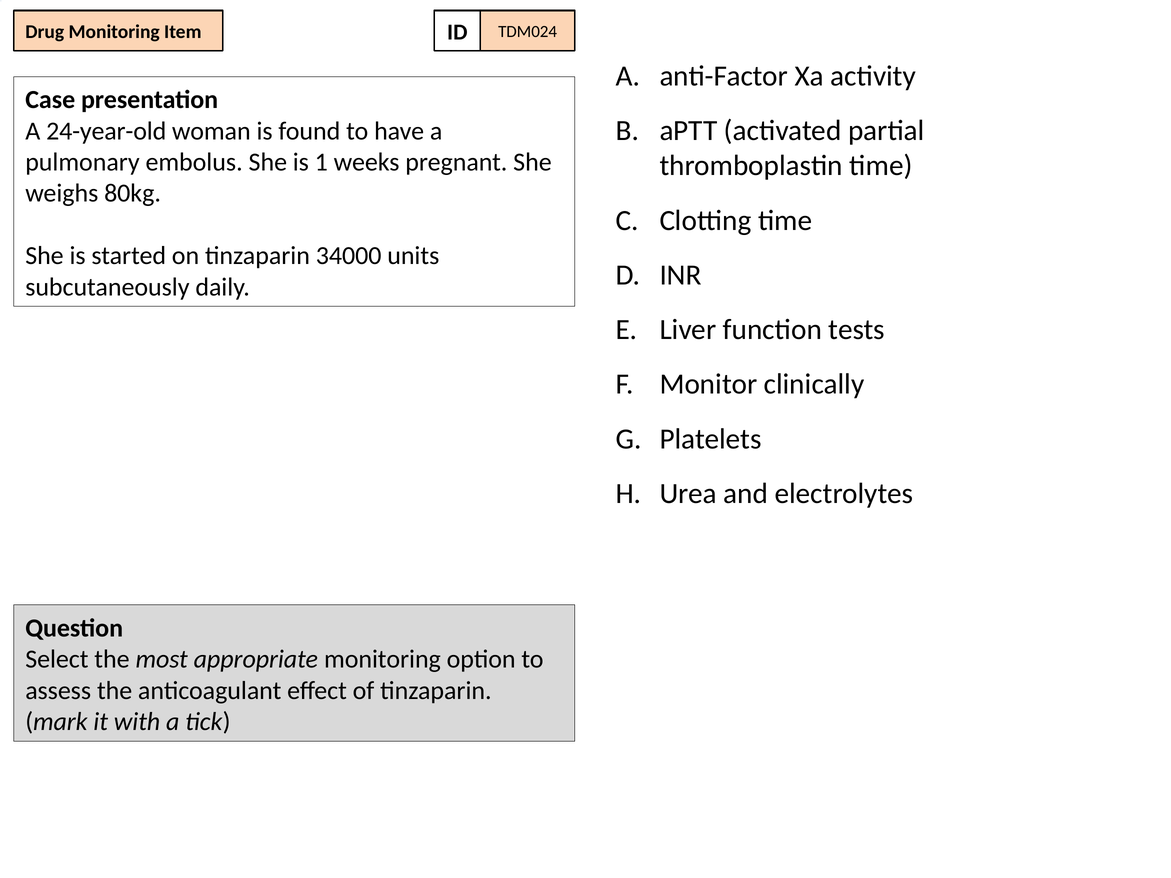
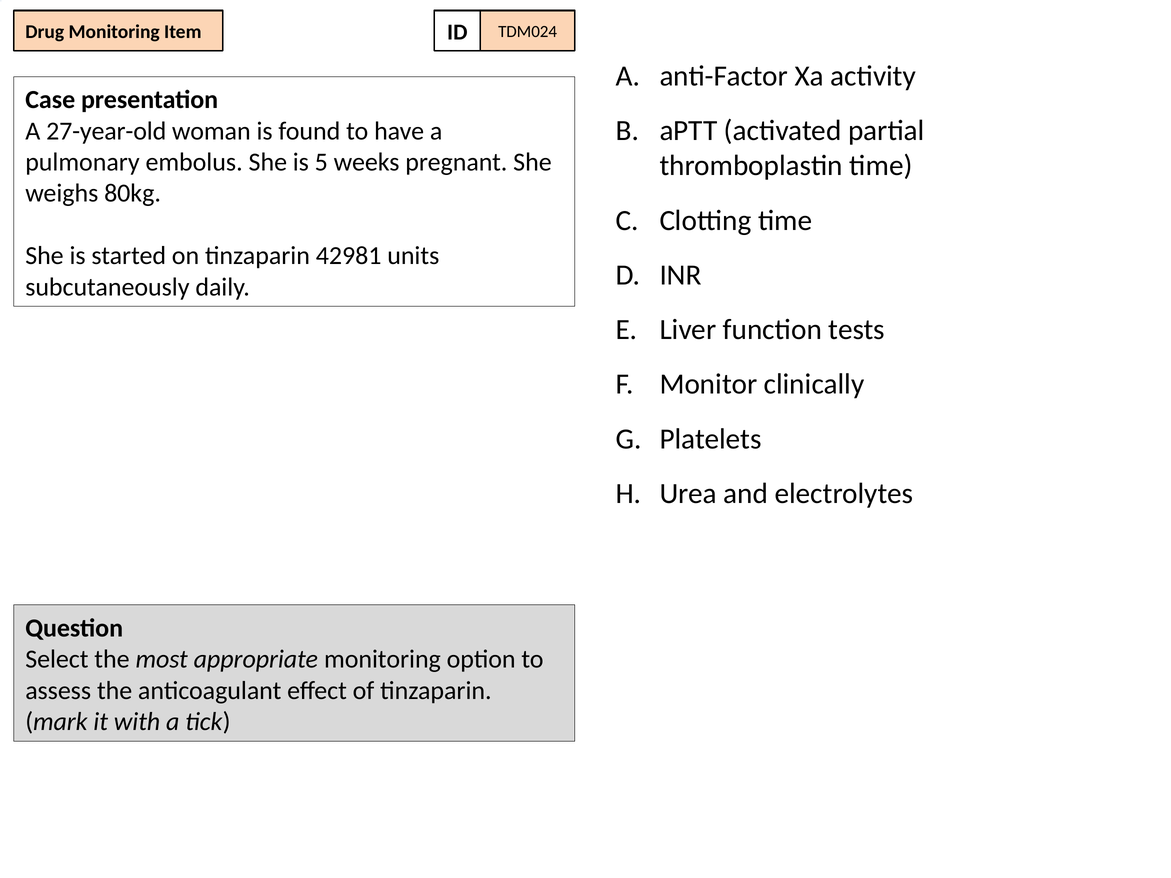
24-year-old: 24-year-old -> 27-year-old (106, 131)
1: 1 -> 5 (321, 162)
34000: 34000 -> 42981 (349, 256)
